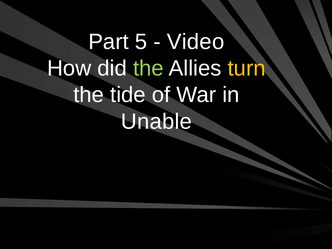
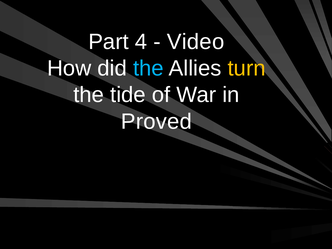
5: 5 -> 4 (141, 42)
the colour: light green -> light blue (148, 68)
Unable: Unable -> Proved (156, 121)
